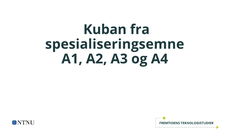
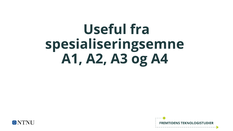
Kuban: Kuban -> Useful (105, 30)
